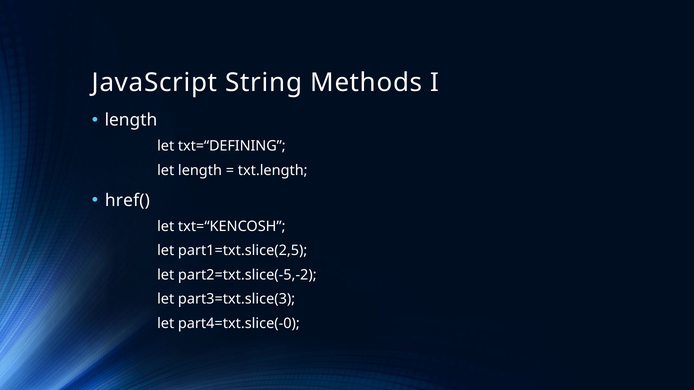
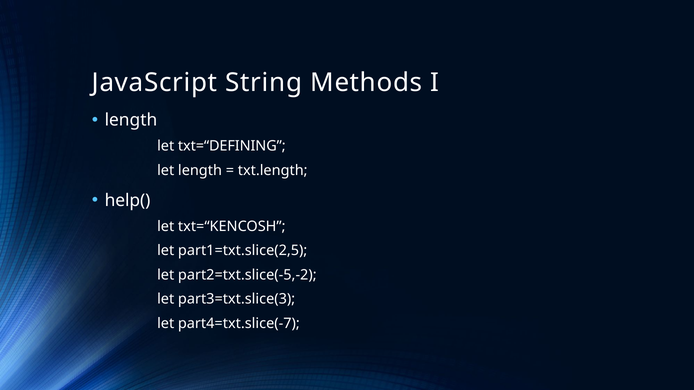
href(: href( -> help( (128, 201)
part4=txt.slice(-0: part4=txt.slice(-0 -> part4=txt.slice(-7 (239, 324)
